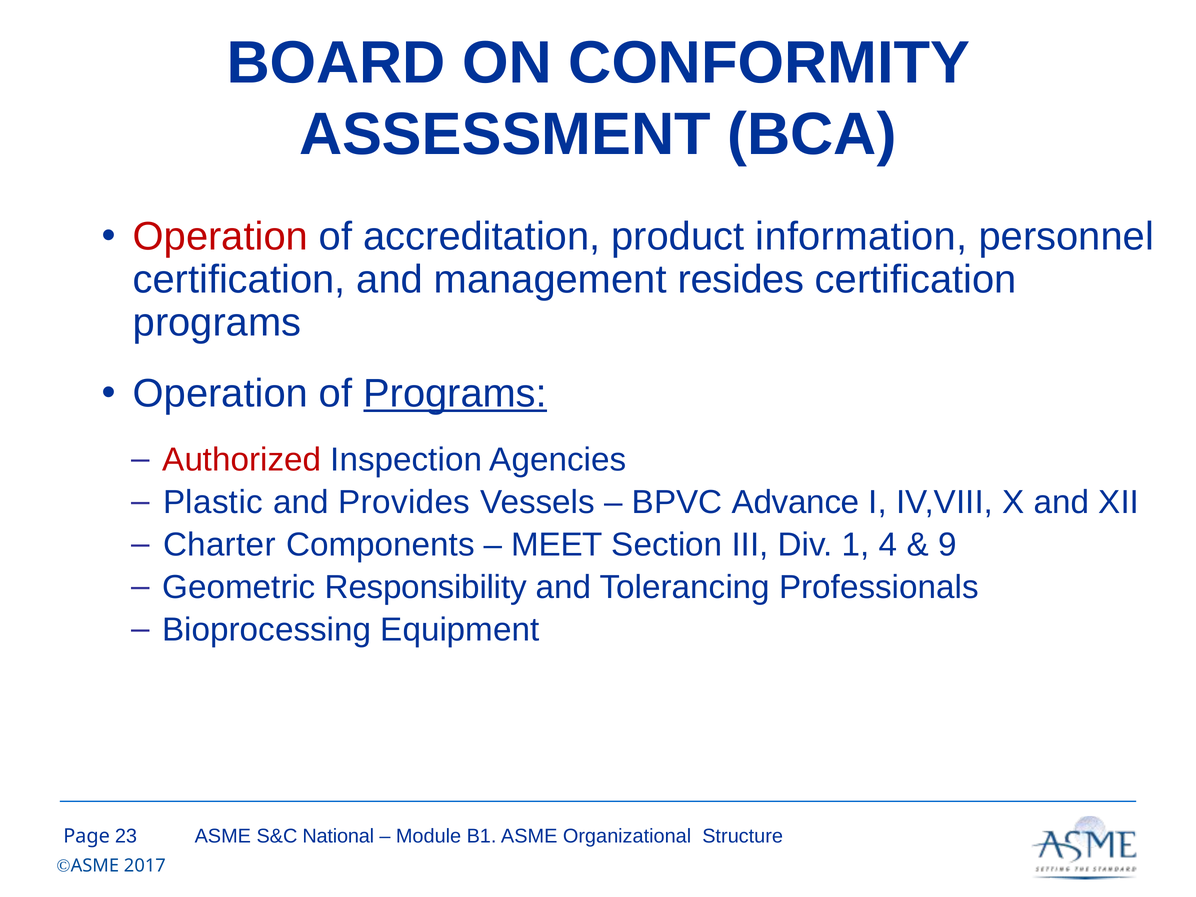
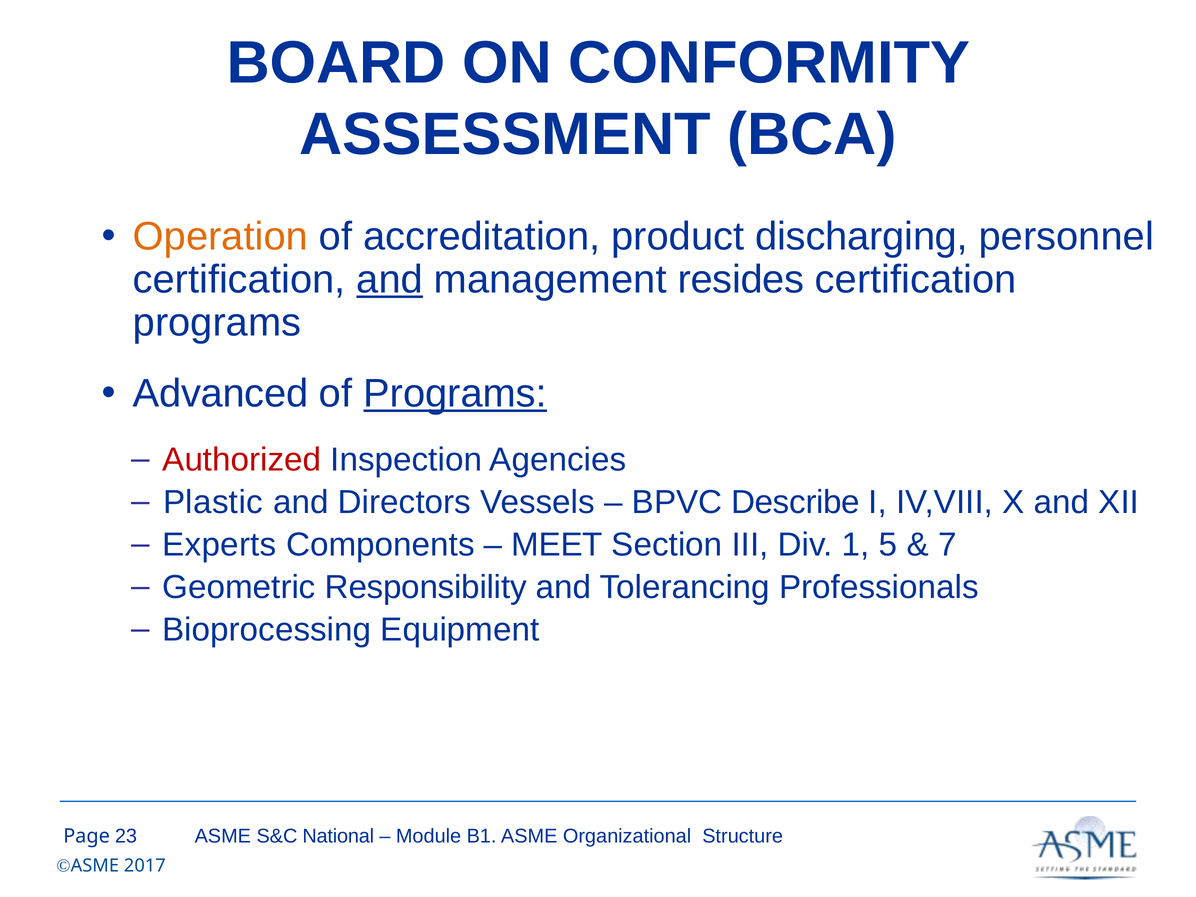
Operation colour: red -> orange (220, 237)
information: information -> discharging (862, 237)
and underline: none -> present (390, 280)
Operation: Operation -> Advanced (221, 394)
Provides: Provides -> Directors (404, 502)
Advance: Advance -> Describe (796, 502)
Charter: Charter -> Experts (219, 545)
4: 4 -> 5 (888, 545)
9: 9 -> 7 (947, 545)
